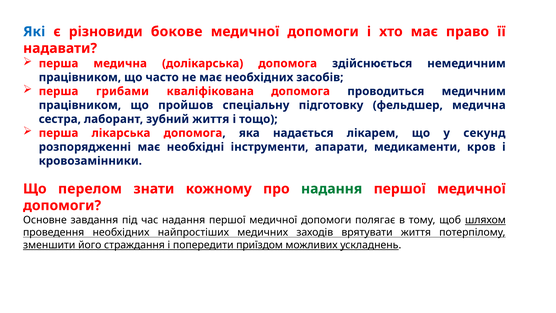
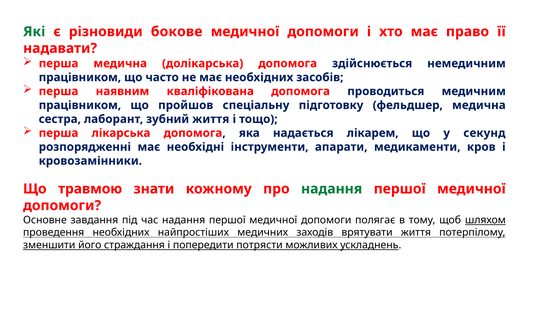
Які colour: blue -> green (34, 32)
грибами: грибами -> наявним (122, 91)
перелом: перелом -> травмою (90, 189)
приїздом: приїздом -> потрясти (259, 245)
